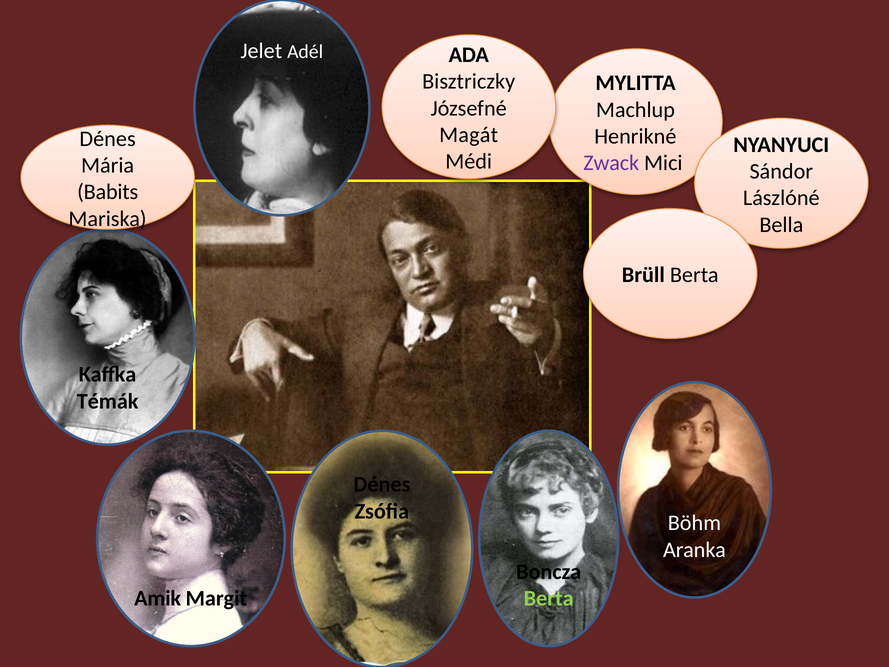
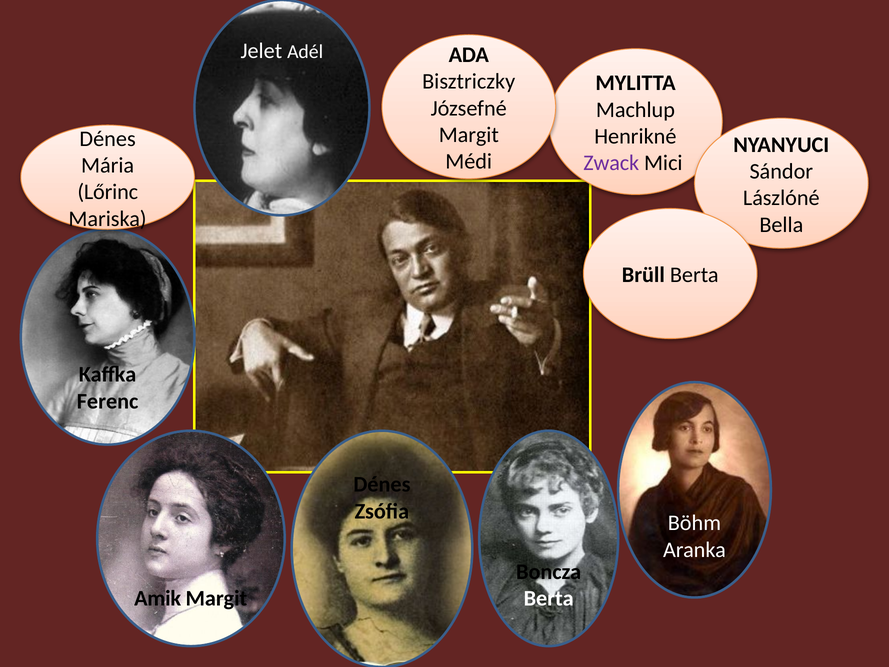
Magát: Magát -> Margit (469, 135)
Babits: Babits -> Lőrinc (108, 192)
Témák: Témák -> Ferenc (108, 401)
Berta colour: light green -> white (549, 598)
